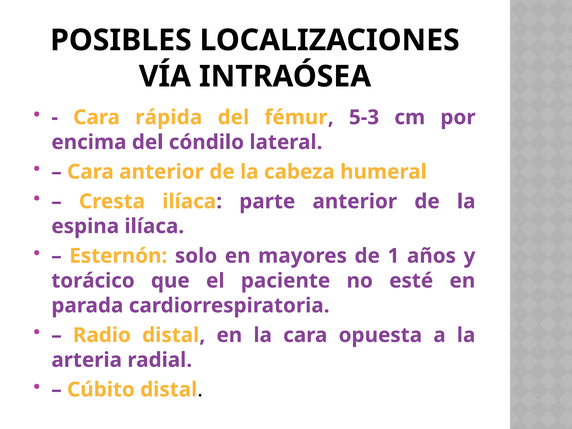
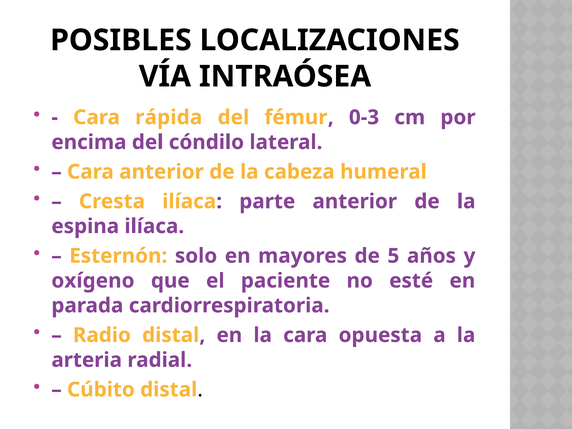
5-3: 5-3 -> 0-3 (364, 117)
1: 1 -> 5 (393, 256)
torácico: torácico -> oxígeno (93, 281)
